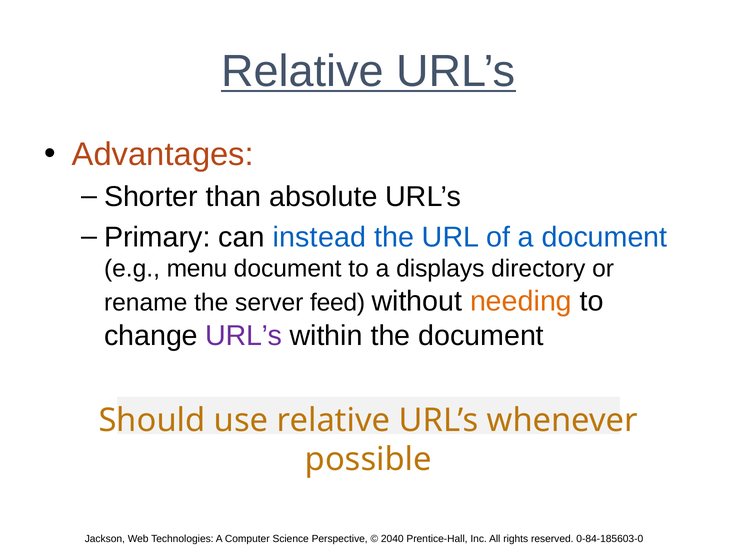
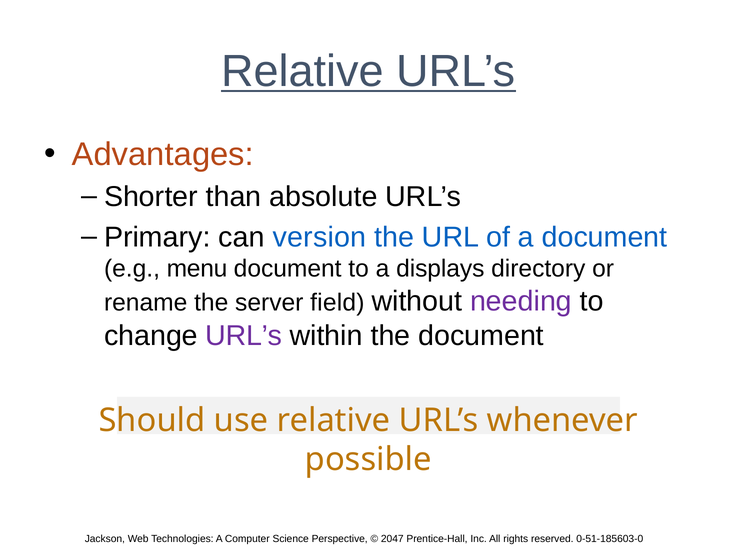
instead: instead -> version (319, 237)
feed: feed -> field (337, 302)
needing colour: orange -> purple (521, 301)
2040: 2040 -> 2047 (392, 539)
0-84-185603-0: 0-84-185603-0 -> 0-51-185603-0 (610, 539)
